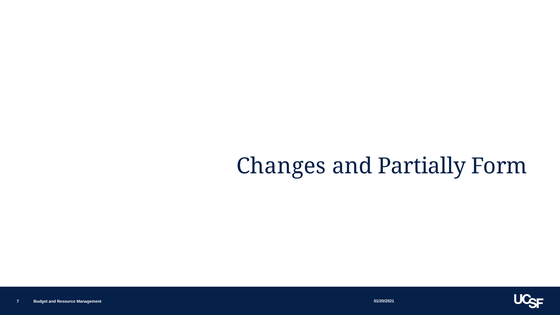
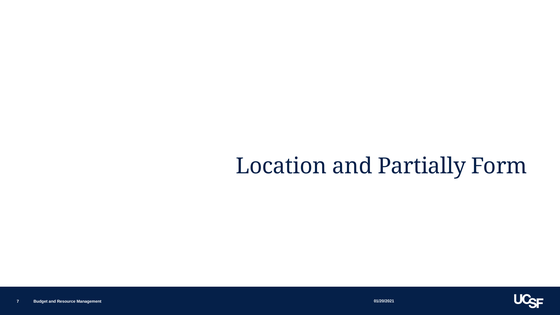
Changes: Changes -> Location (281, 166)
